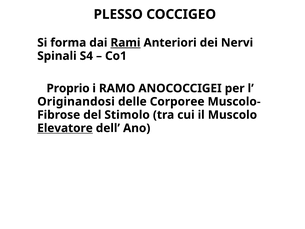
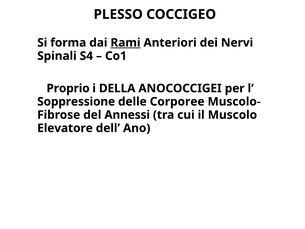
RAMO: RAMO -> DELLA (117, 88)
Originandosi: Originandosi -> Soppressione (76, 102)
Stimolo: Stimolo -> Annessi (127, 115)
Elevatore underline: present -> none (65, 128)
